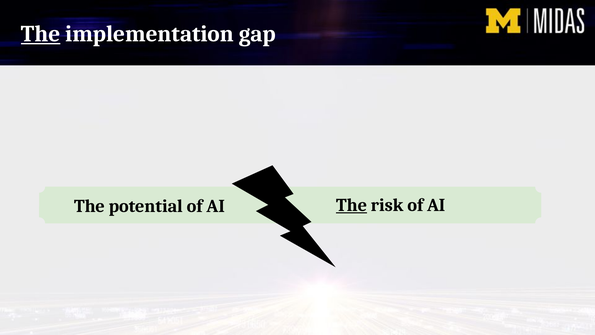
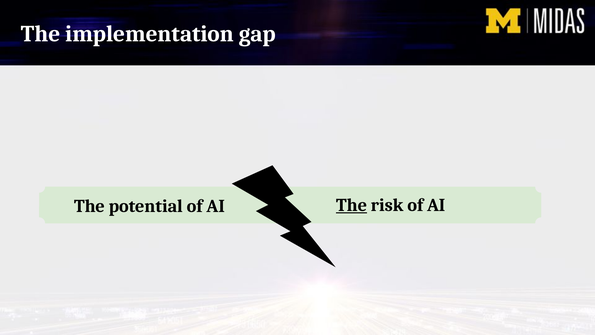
The underline: present -> none (41, 34)
